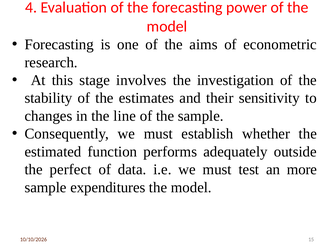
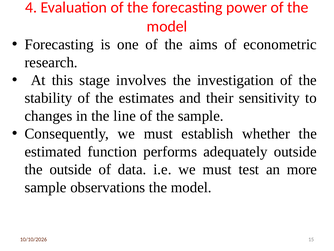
the perfect: perfect -> outside (71, 169)
expenditures: expenditures -> observations (108, 187)
